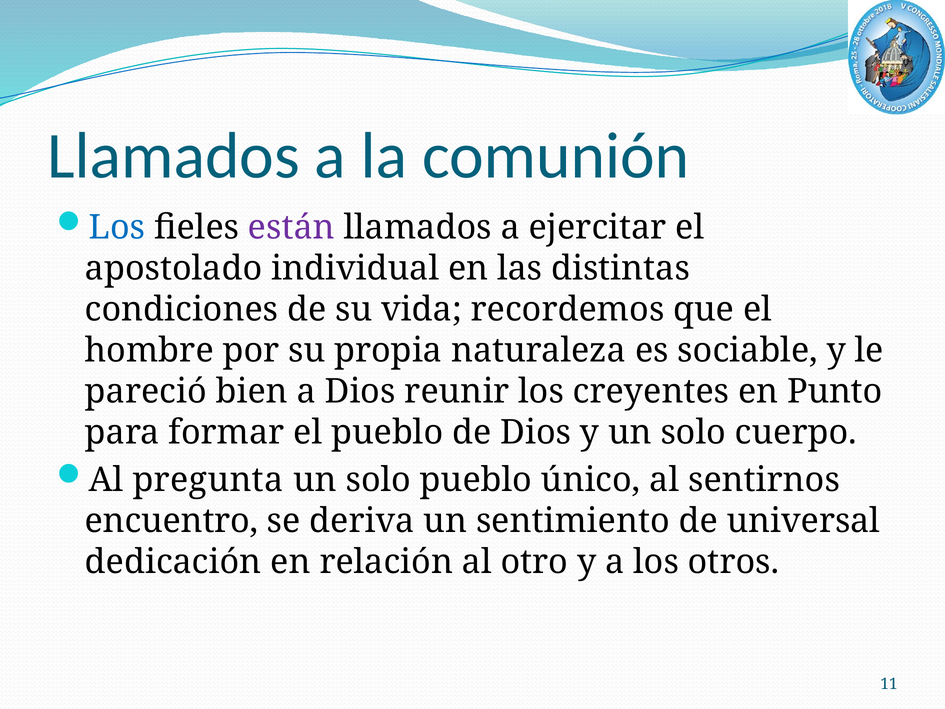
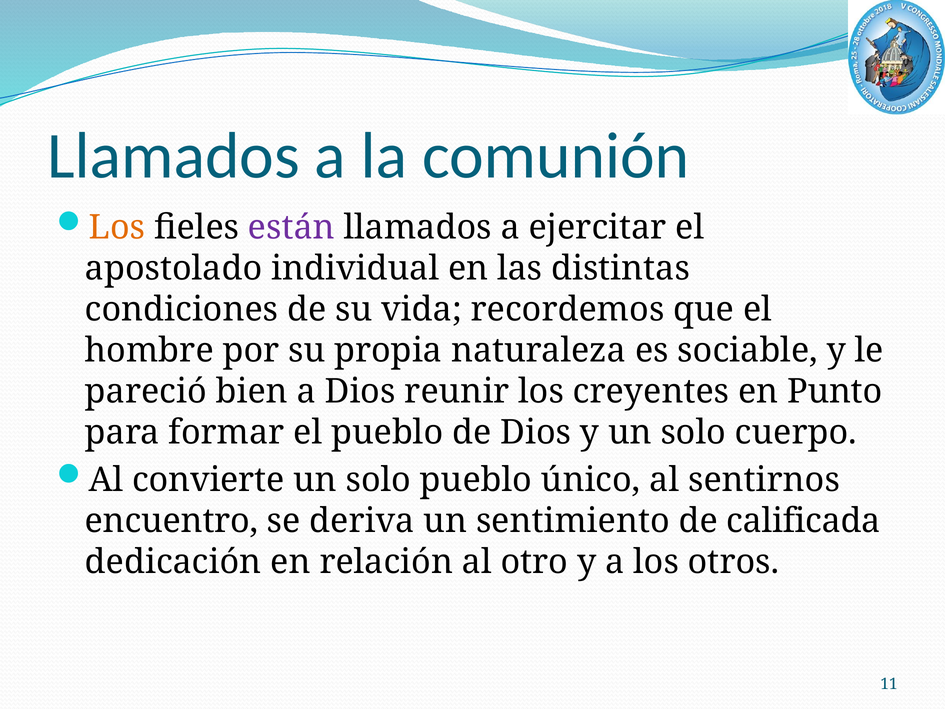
Los colour: blue -> orange (117, 228)
pregunta: pregunta -> convierte (208, 480)
universal: universal -> calificada (804, 521)
